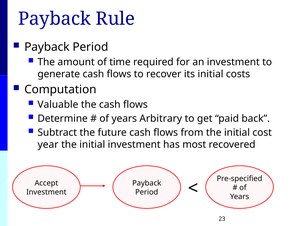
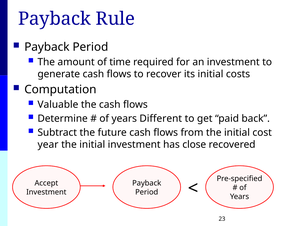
Arbitrary: Arbitrary -> Different (161, 118)
most: most -> close (194, 145)
